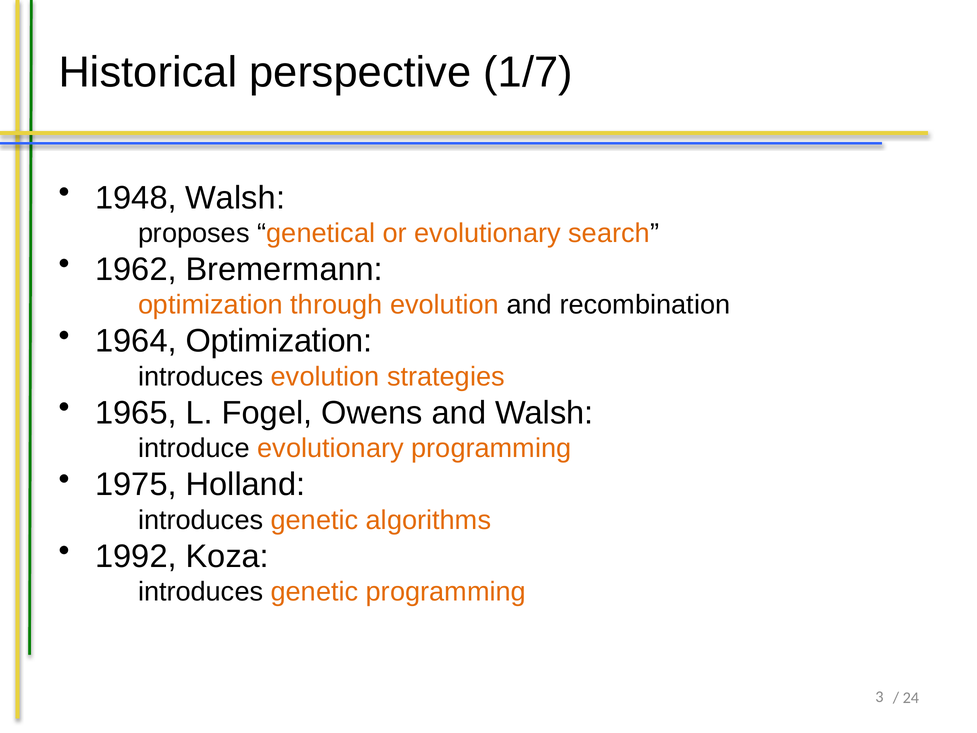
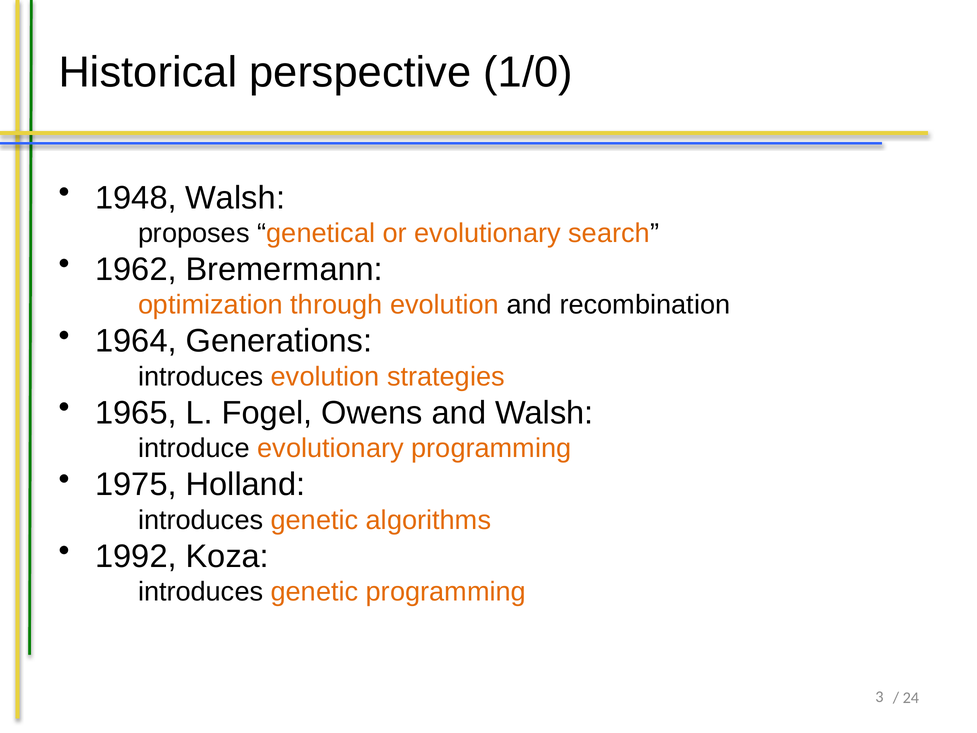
1/7: 1/7 -> 1/0 (528, 73)
1964 Optimization: Optimization -> Generations (279, 341)
